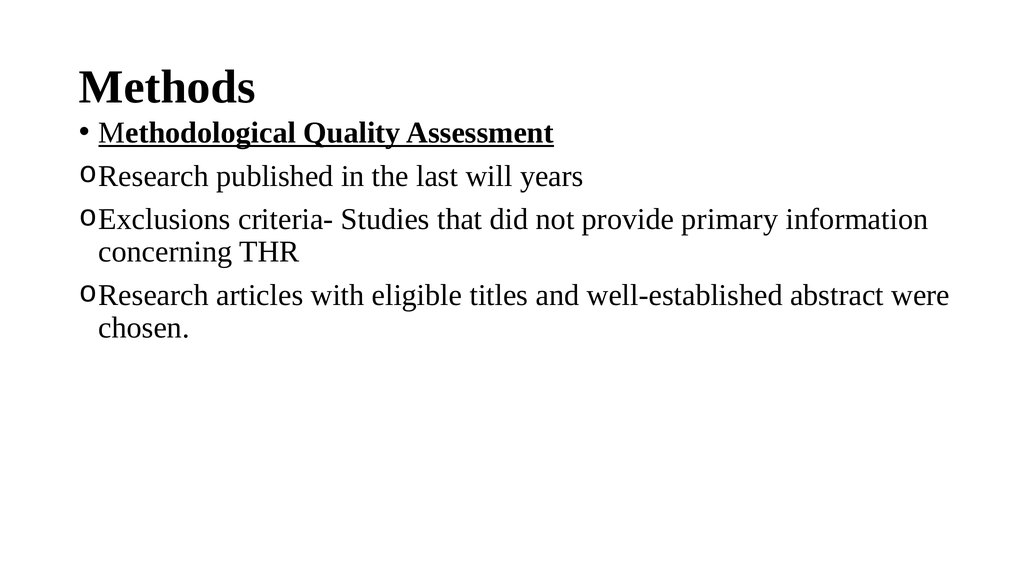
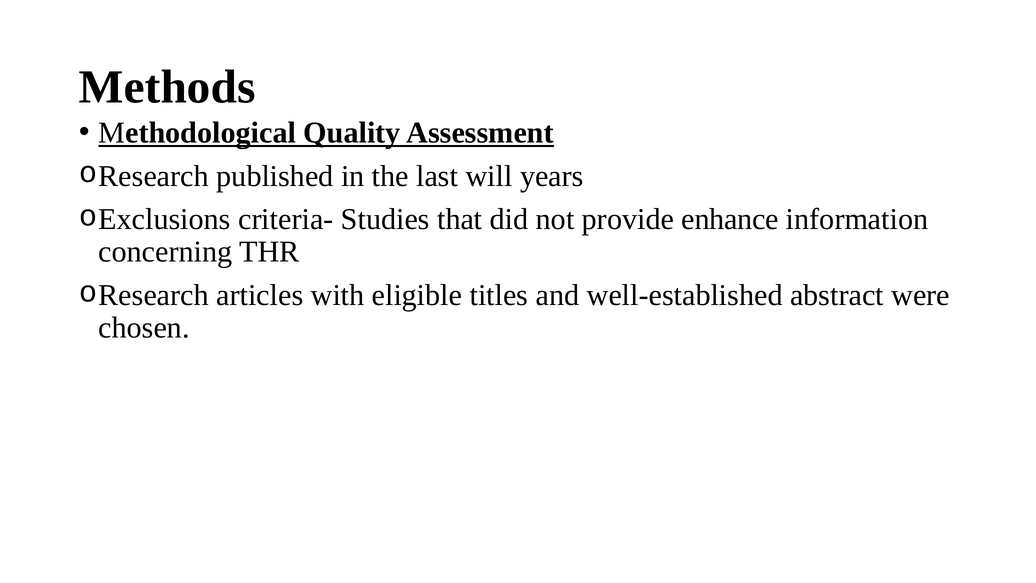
primary: primary -> enhance (730, 219)
